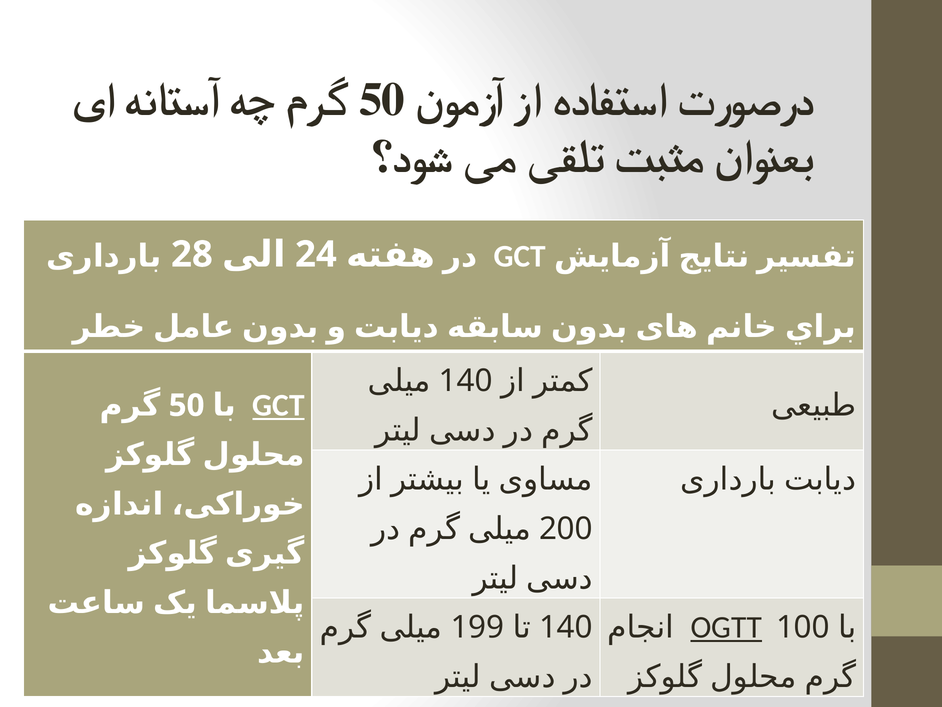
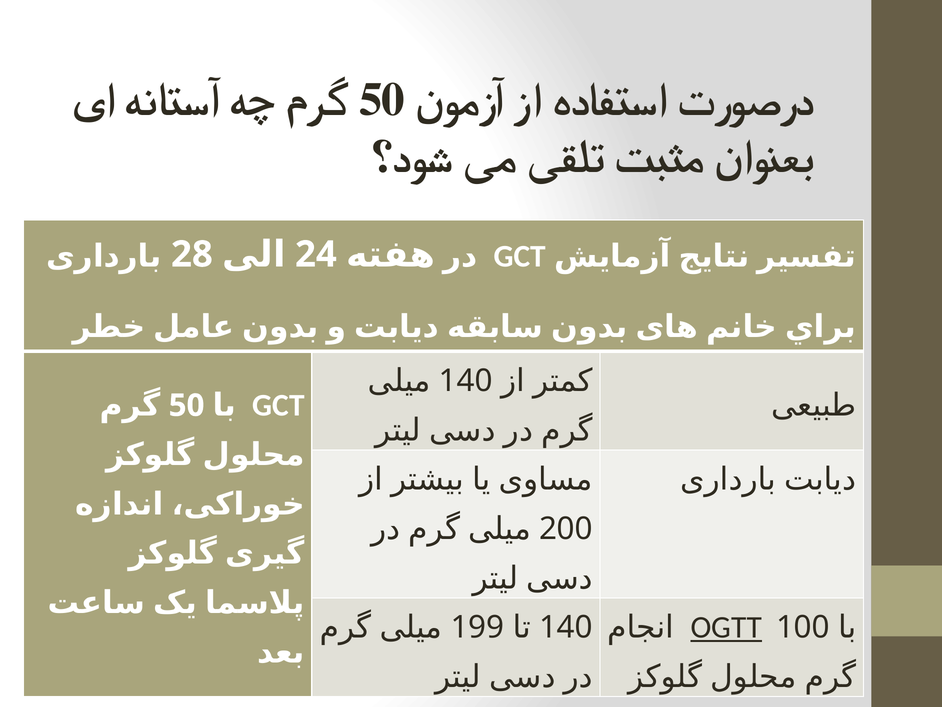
GCT underline: present -> none (279, 405)
